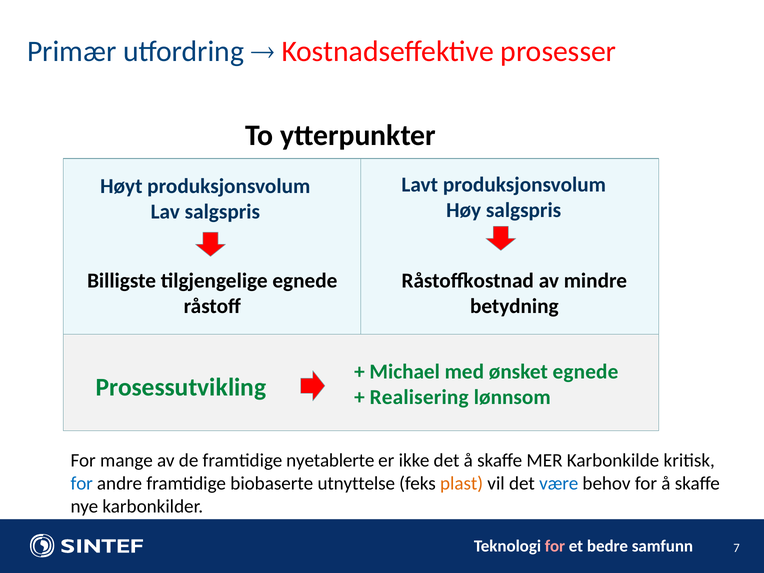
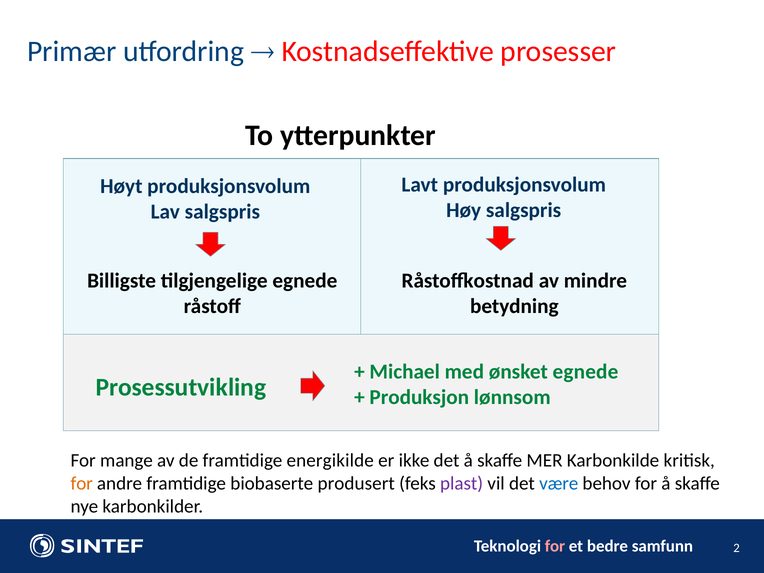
Realisering: Realisering -> Produksjon (419, 397)
nyetablerte: nyetablerte -> energikilde (330, 461)
for colour: blue -> orange (82, 483)
utnyttelse: utnyttelse -> produsert (356, 483)
plast colour: orange -> purple (462, 483)
7: 7 -> 2 (737, 548)
